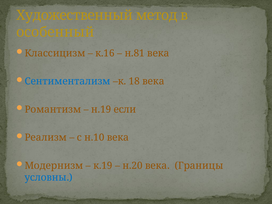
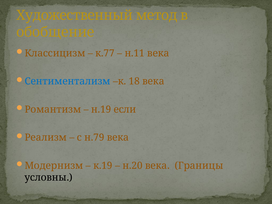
особенный: особенный -> обобщение (55, 32)
к.16: к.16 -> к.77 (105, 53)
н.81: н.81 -> н.11 (135, 53)
н.10: н.10 -> н.79 (94, 138)
условны colour: blue -> black (48, 177)
